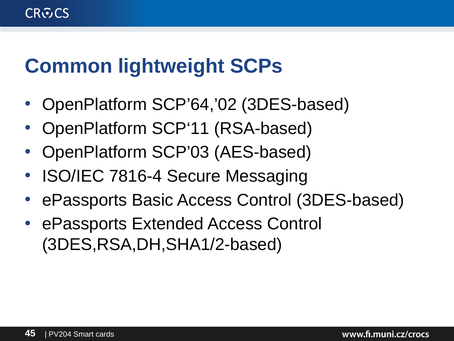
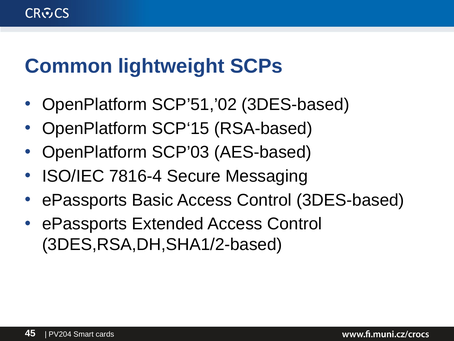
SCP’64,’02: SCP’64,’02 -> SCP’51,’02 (194, 104)
SCP‘11: SCP‘11 -> SCP‘15 (181, 128)
